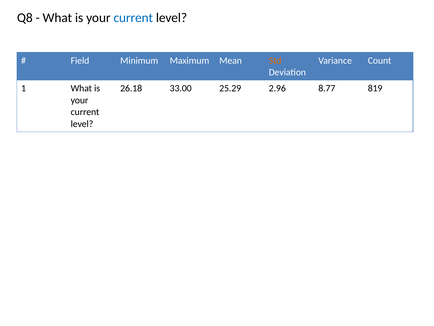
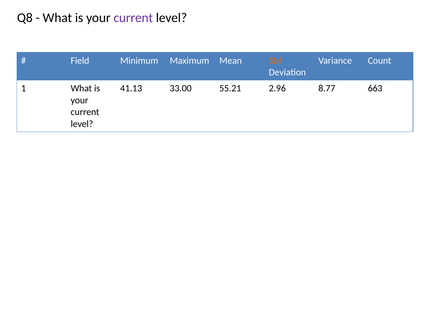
current colour: blue -> purple (133, 18)
26.18: 26.18 -> 41.13 (131, 88)
25.29: 25.29 -> 55.21 (230, 88)
819: 819 -> 663 (375, 88)
